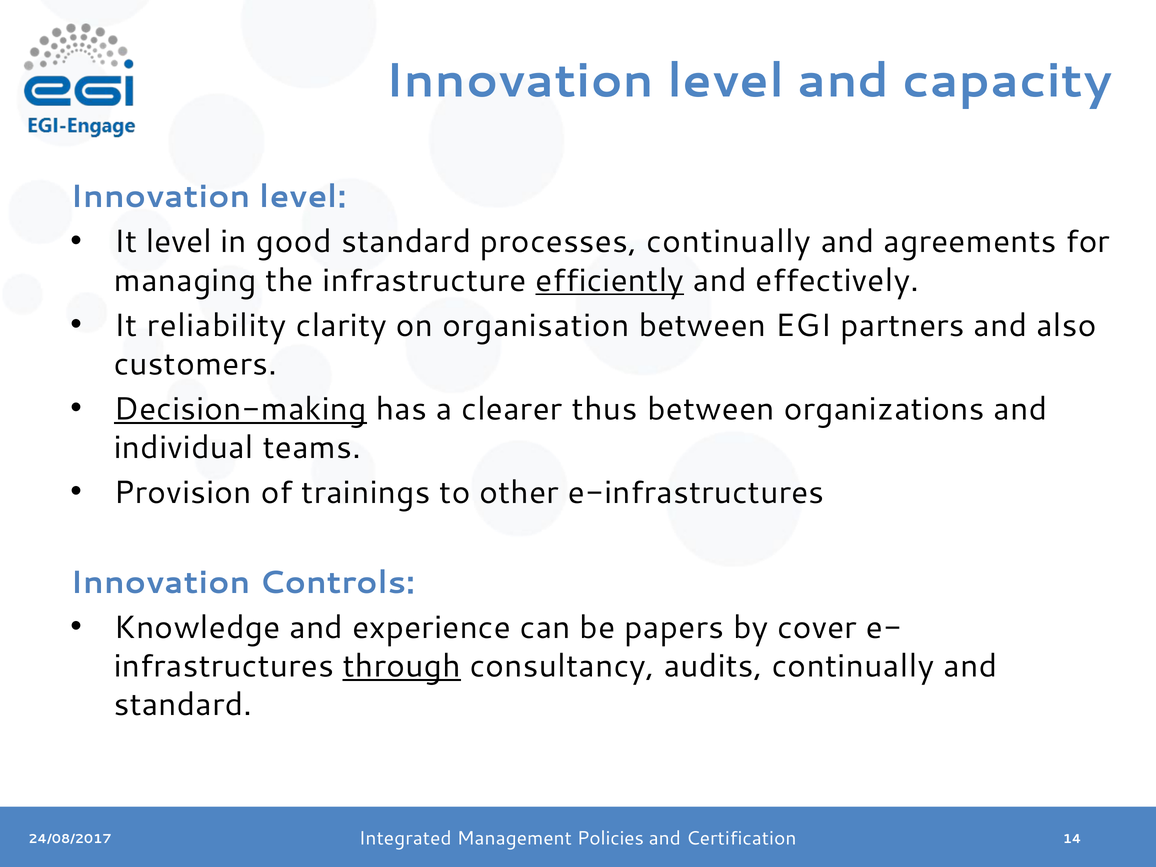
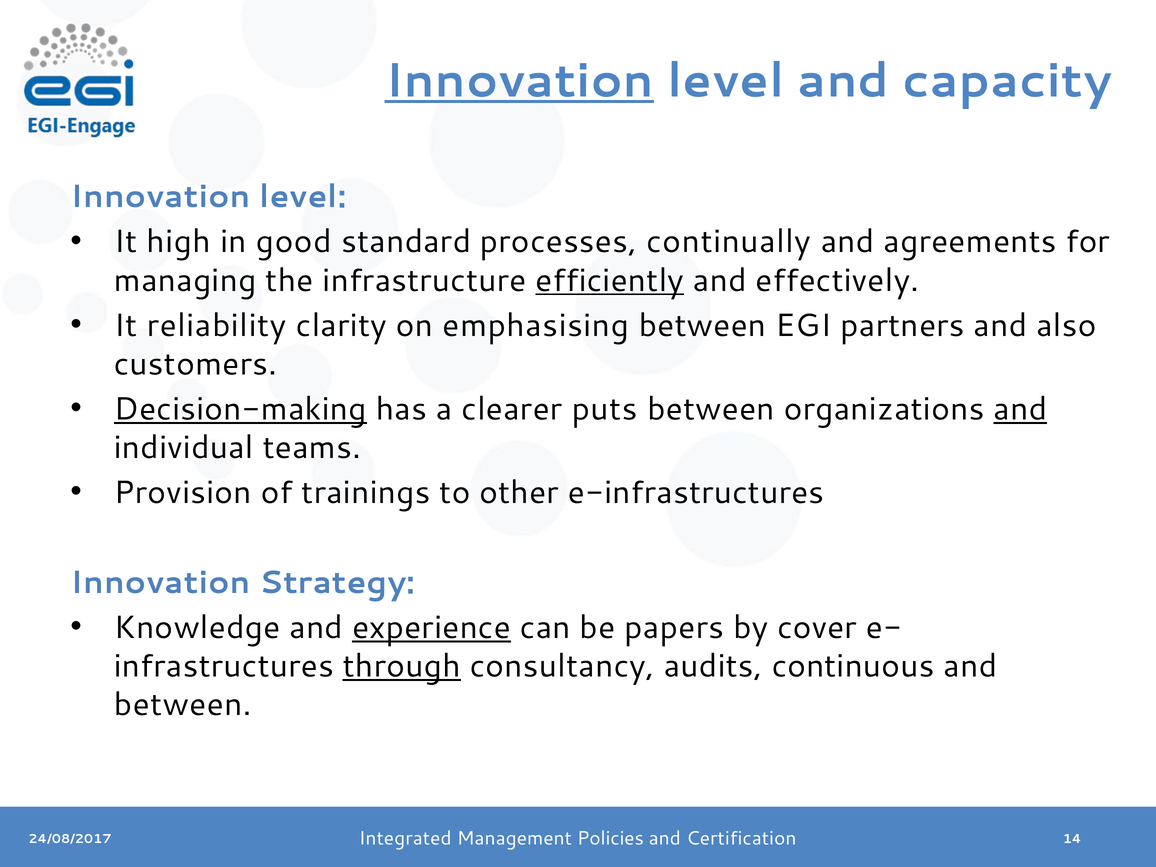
Innovation underline: none -> present (519, 81)
It level: level -> high (179, 242)
organisation: organisation -> emphasising (536, 325)
thus: thus -> puts (605, 409)
and underline: none -> present (1020, 409)
Controls: Controls -> Strategy (337, 583)
experience underline: none -> present (431, 628)
audits continually: continually -> continuous (853, 666)
standard: standard -> between (183, 705)
